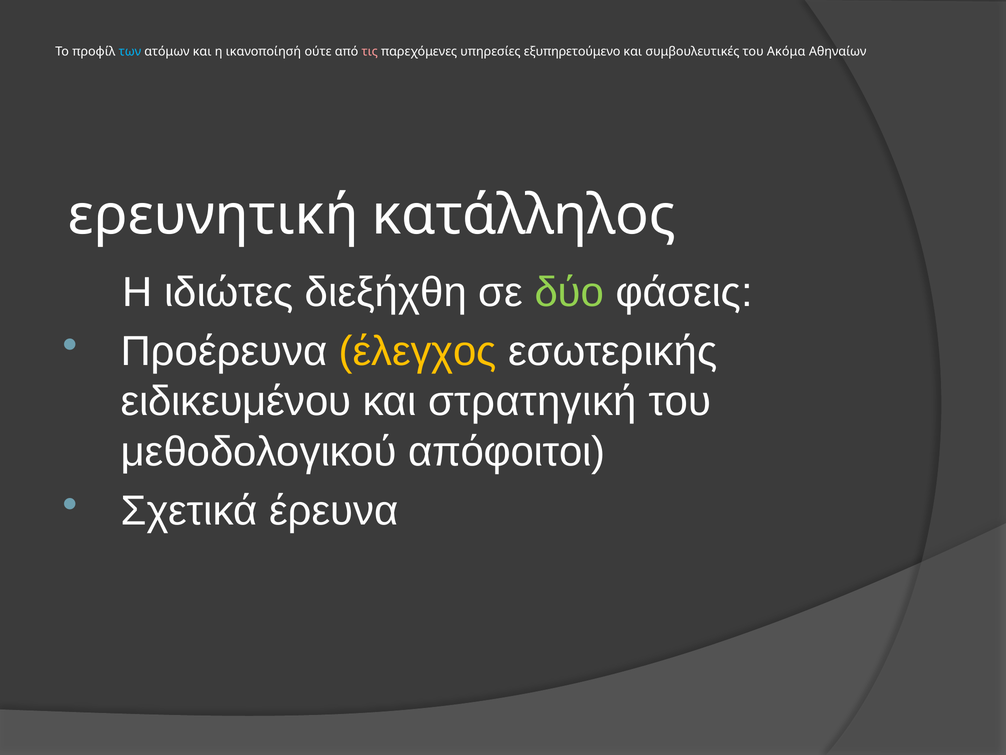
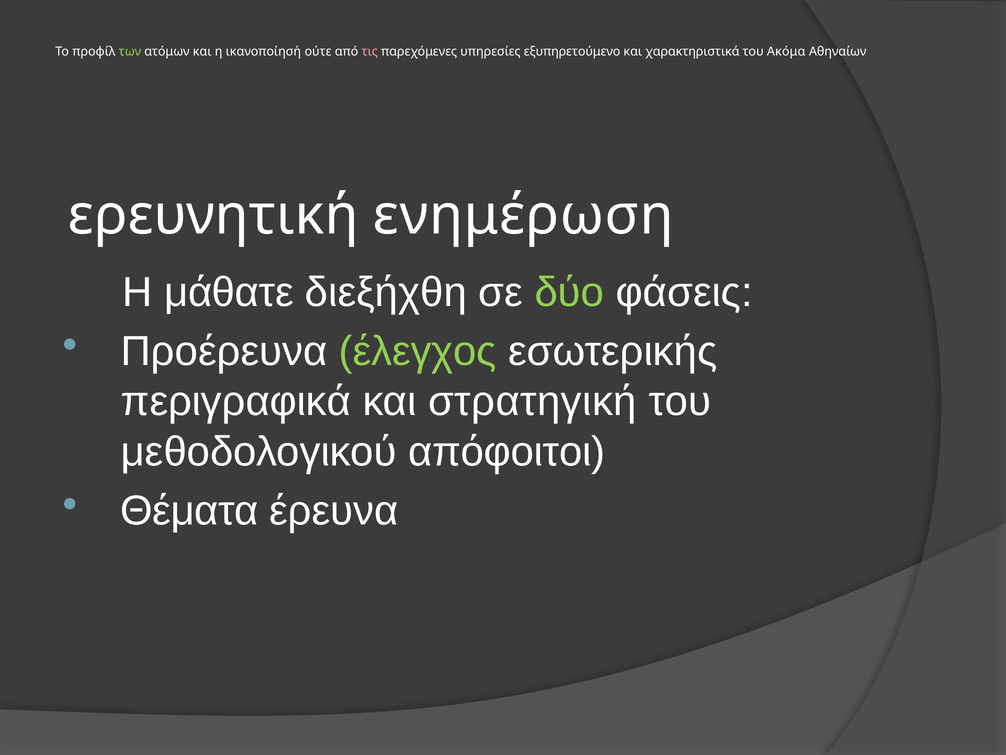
των colour: light blue -> light green (130, 52)
συμβουλευτικές: συμβουλευτικές -> χαρακτηριστικά (692, 52)
κατάλληλος: κατάλληλος -> ενημέρωση (523, 215)
ιδιώτες: ιδιώτες -> μάθατε (229, 292)
έλεγχος colour: yellow -> light green (418, 351)
ειδικευμένου: ειδικευμένου -> περιγραφικά (236, 401)
Σχετικά: Σχετικά -> Θέματα (189, 510)
